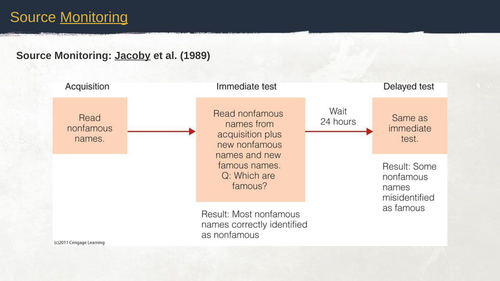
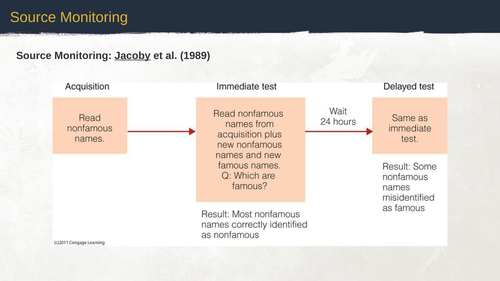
Monitoring underline: present -> none (94, 17)
